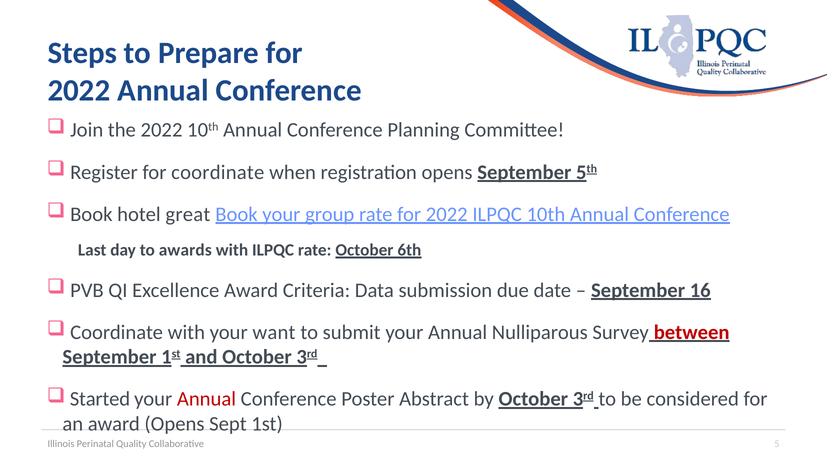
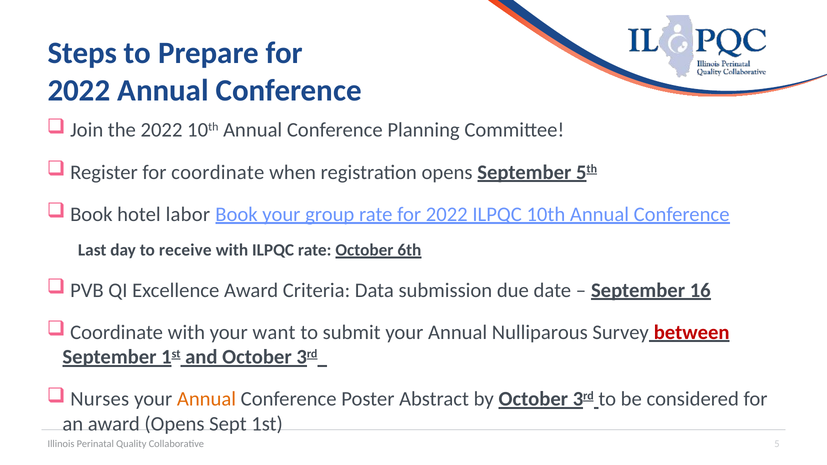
great: great -> labor (188, 214)
awards: awards -> receive (185, 250)
Started: Started -> Nurses (100, 399)
Annual colour: red -> orange (207, 399)
